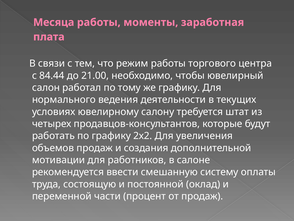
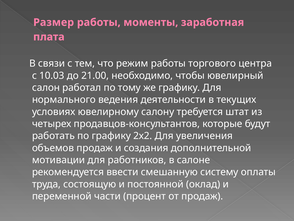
Месяца: Месяца -> Размер (54, 22)
84.44: 84.44 -> 10.03 (52, 75)
